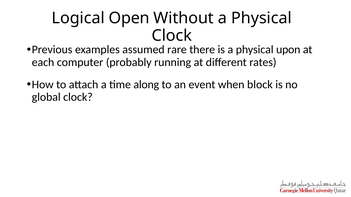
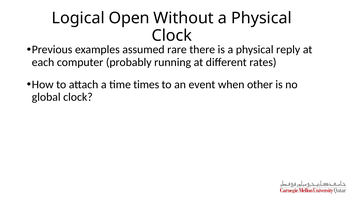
upon: upon -> reply (288, 50)
along: along -> times (146, 85)
block: block -> other (260, 85)
